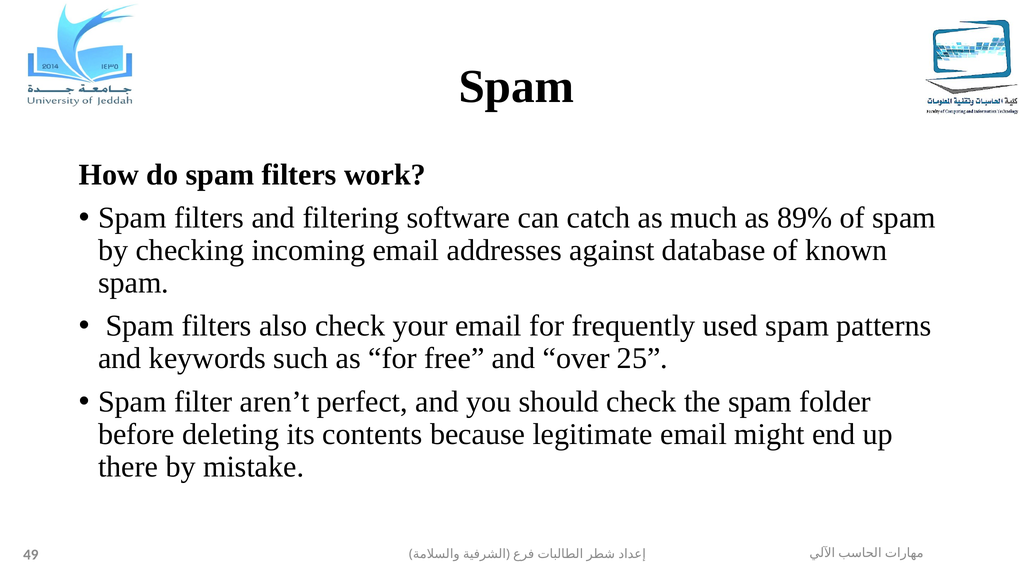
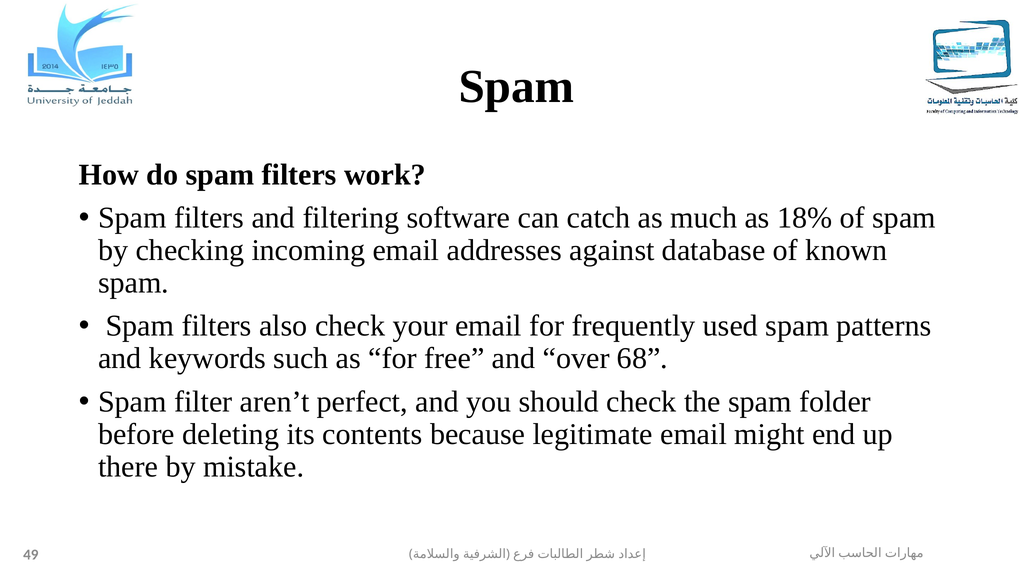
89%: 89% -> 18% (805, 218)
25: 25 -> 68 (642, 359)
